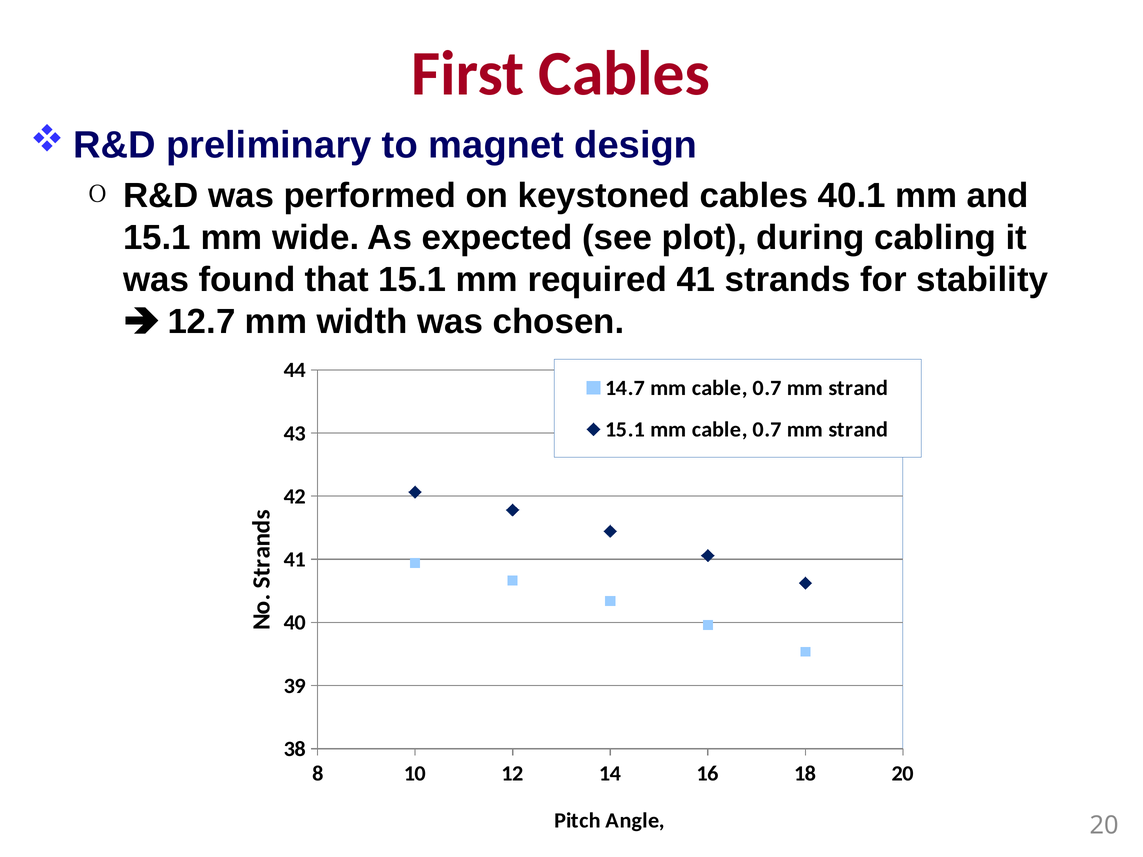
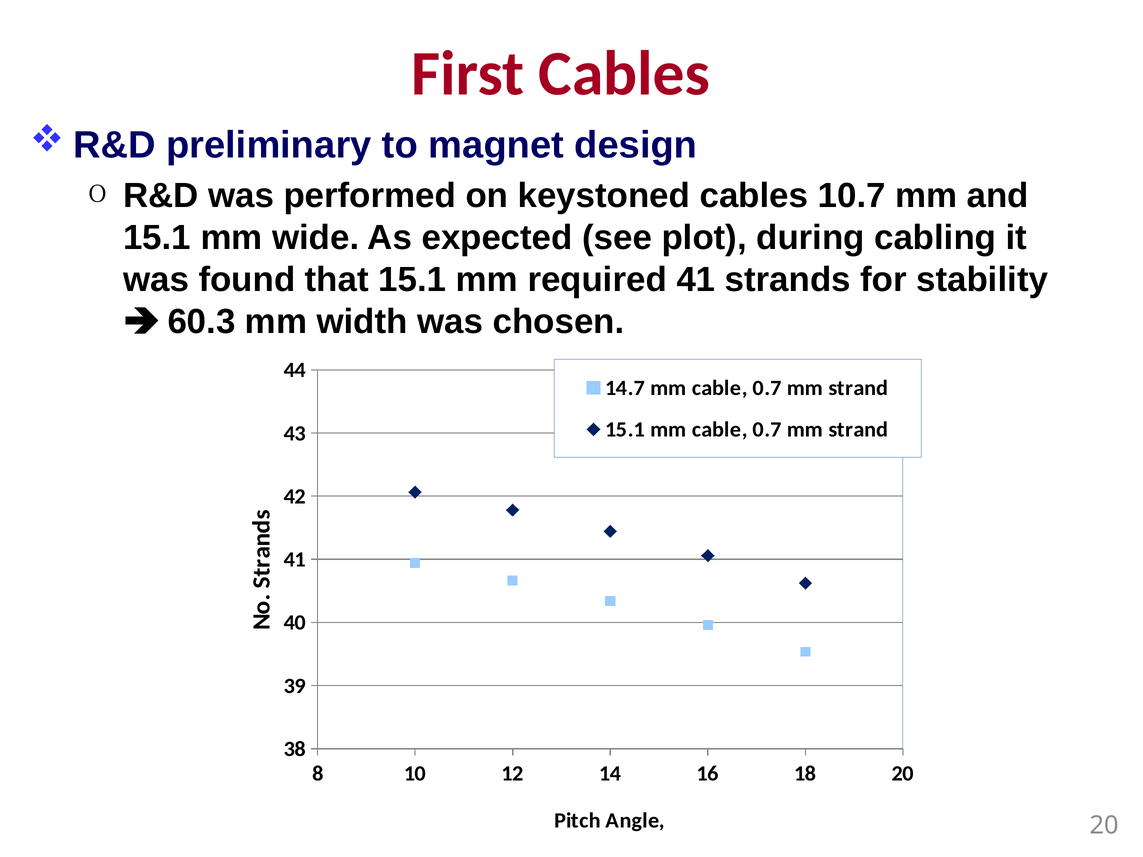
40.1: 40.1 -> 10.7 (852, 196)
12.7: 12.7 -> 60.3 (202, 322)
